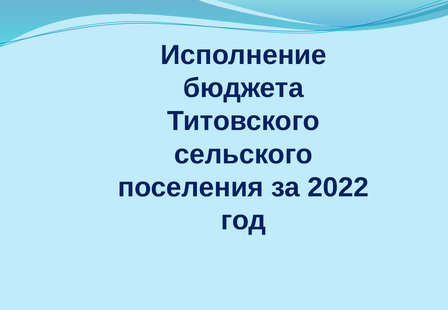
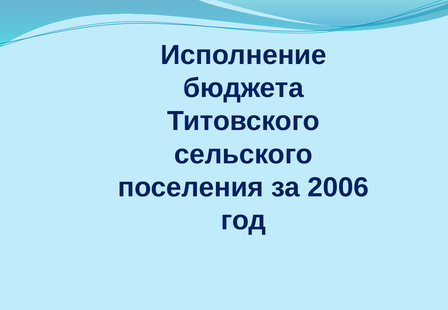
2022: 2022 -> 2006 (338, 187)
